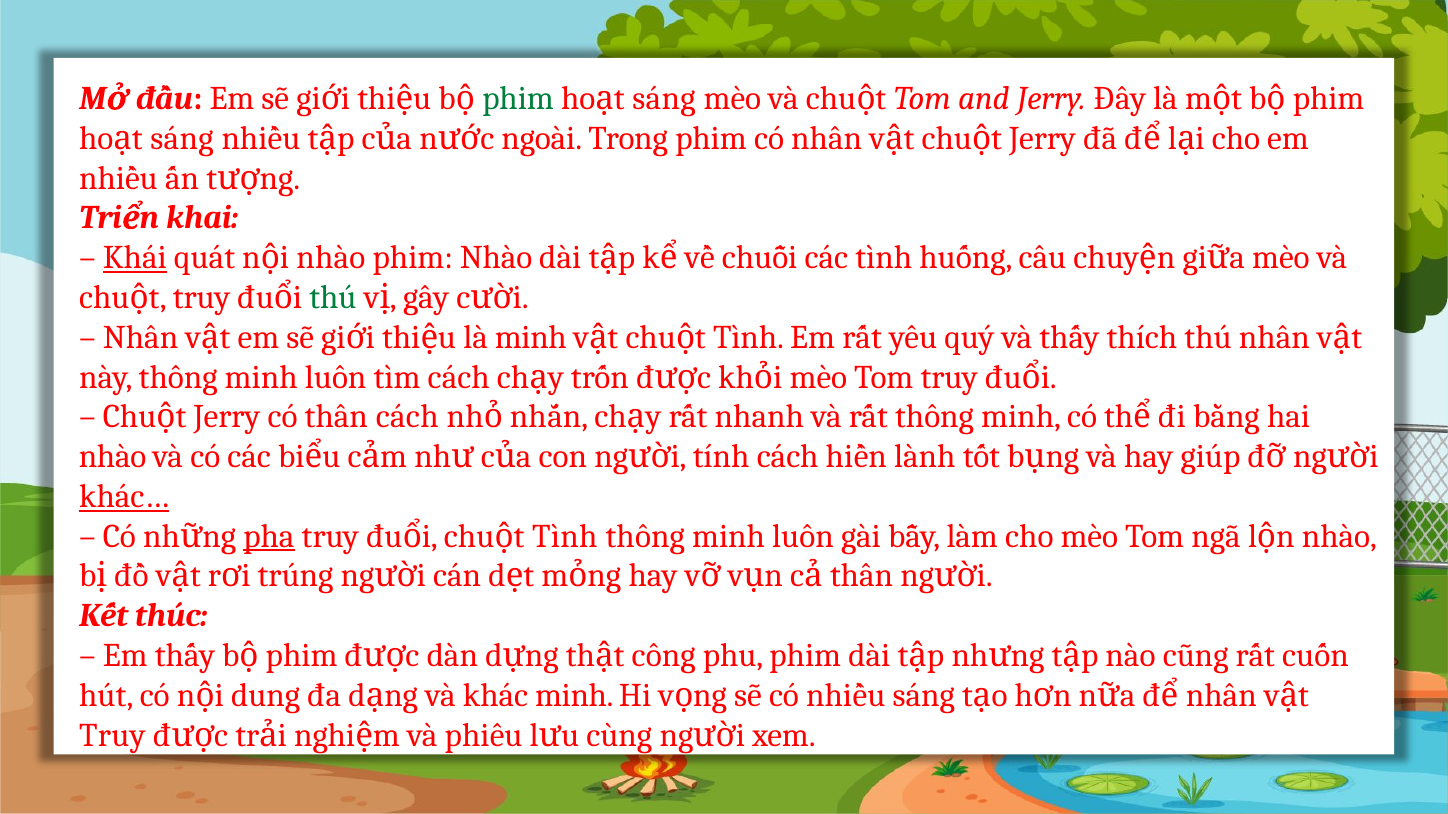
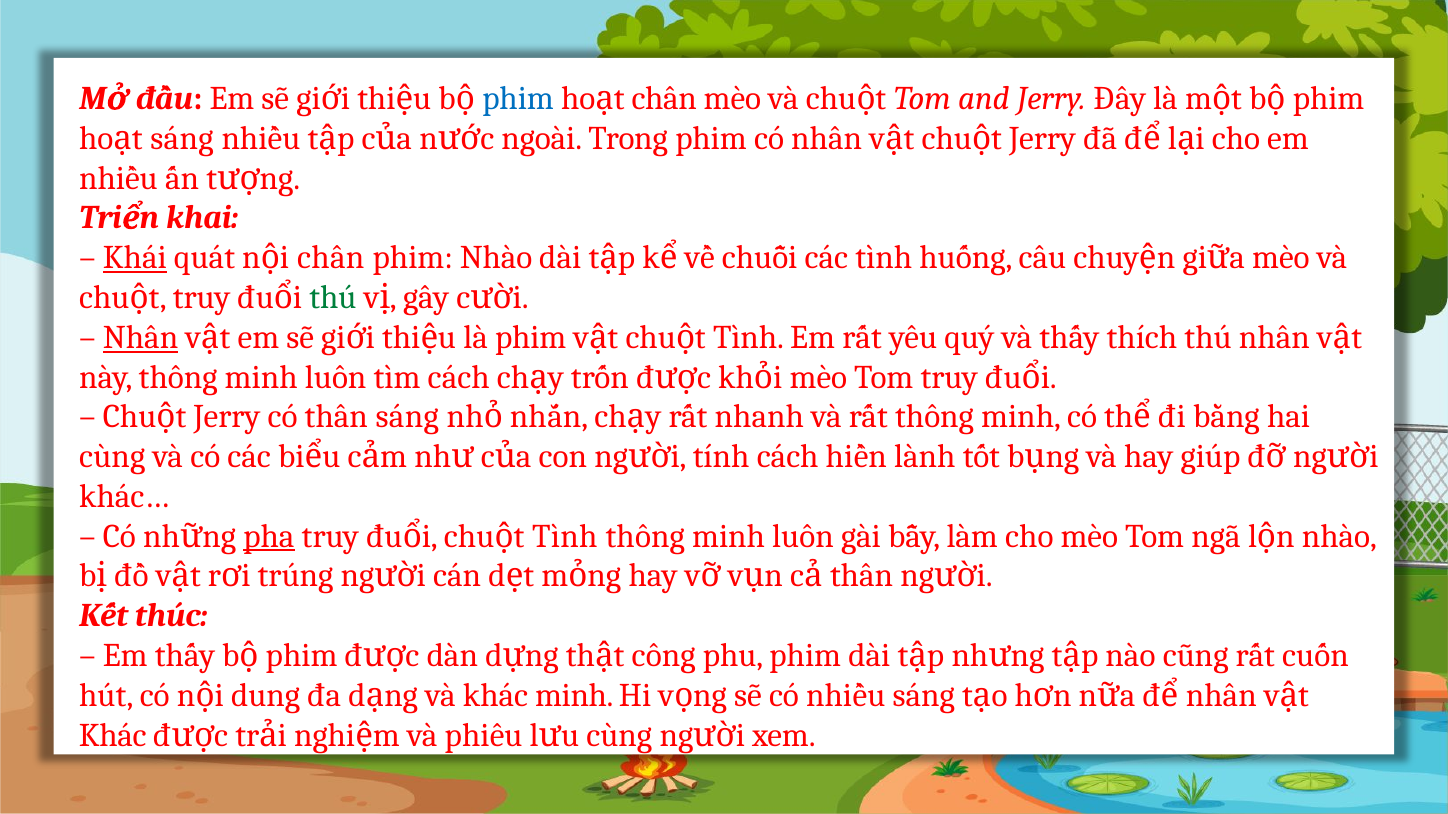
phim colour: green -> blue (518, 99)
sáng: sáng -> chân (664, 99)
nhào: nhào -> chân (331, 258)
Nhân underline: none -> present (141, 338)
là minh: minh -> phim (531, 338)
thân cách: cách -> sáng (407, 417)
nhào: nhào -> cùng (112, 457)
khác… underline: present -> none (124, 497)
Truy: Truy -> Khác (113, 736)
